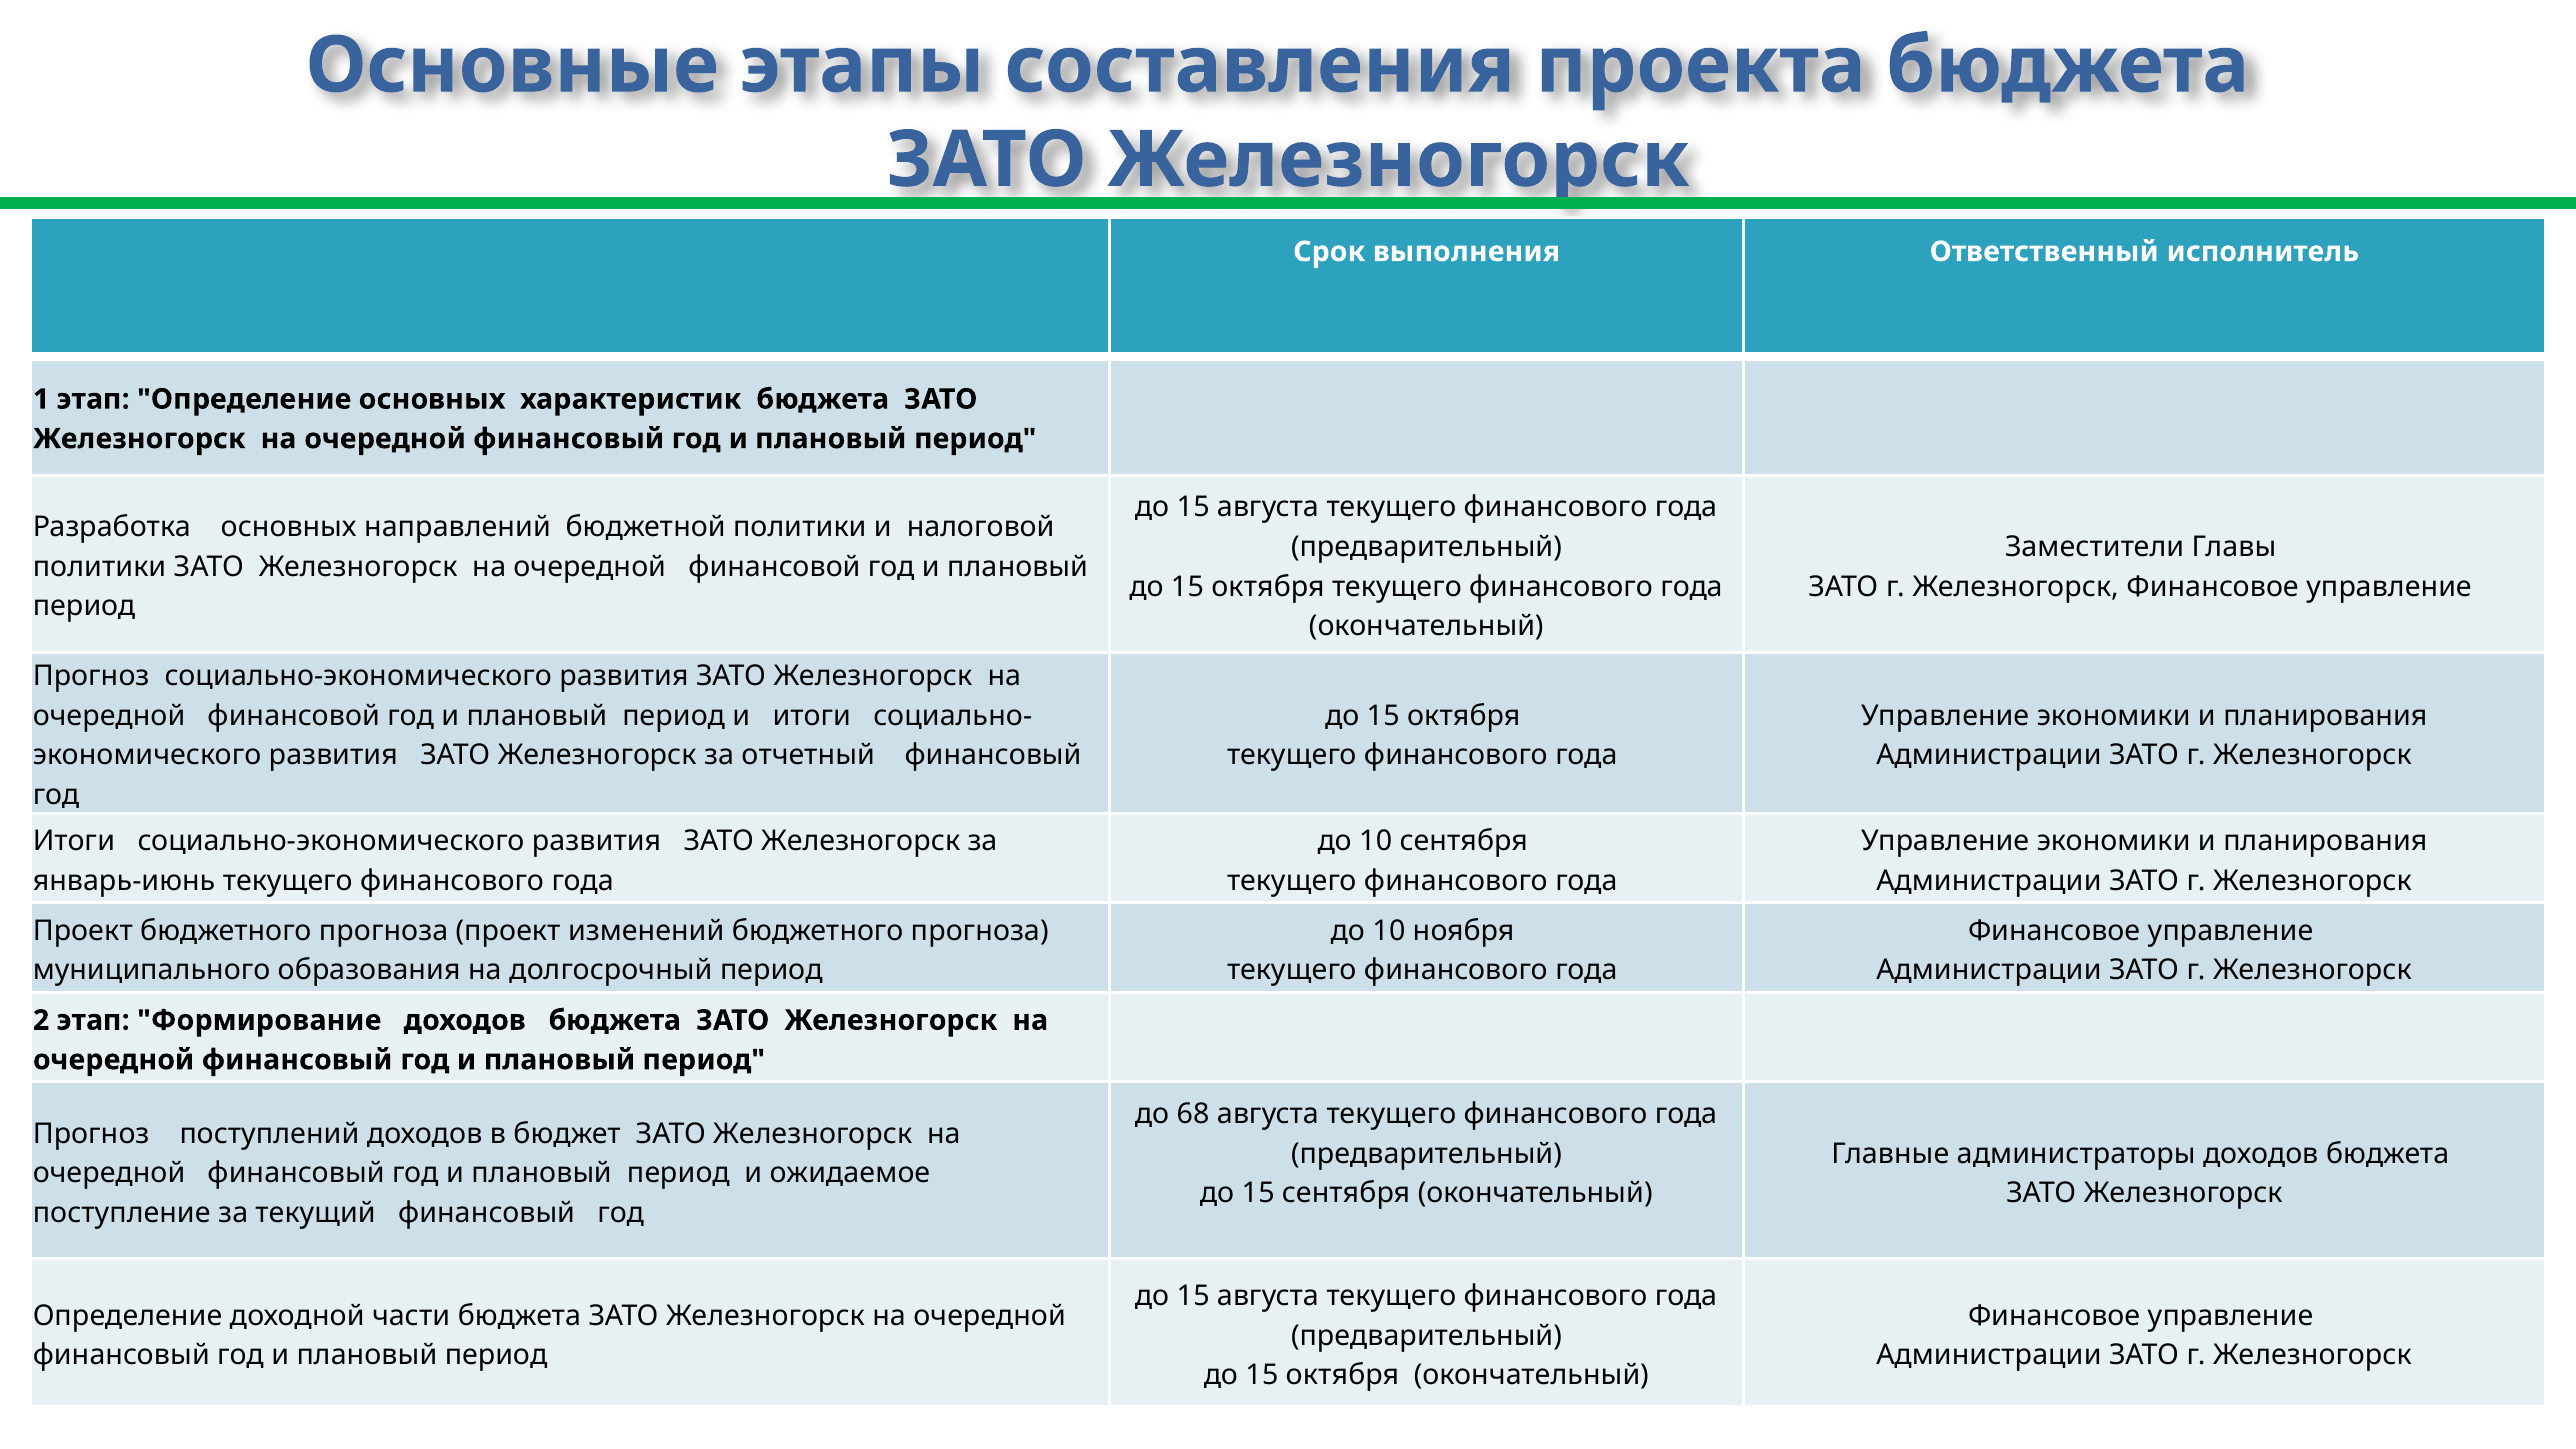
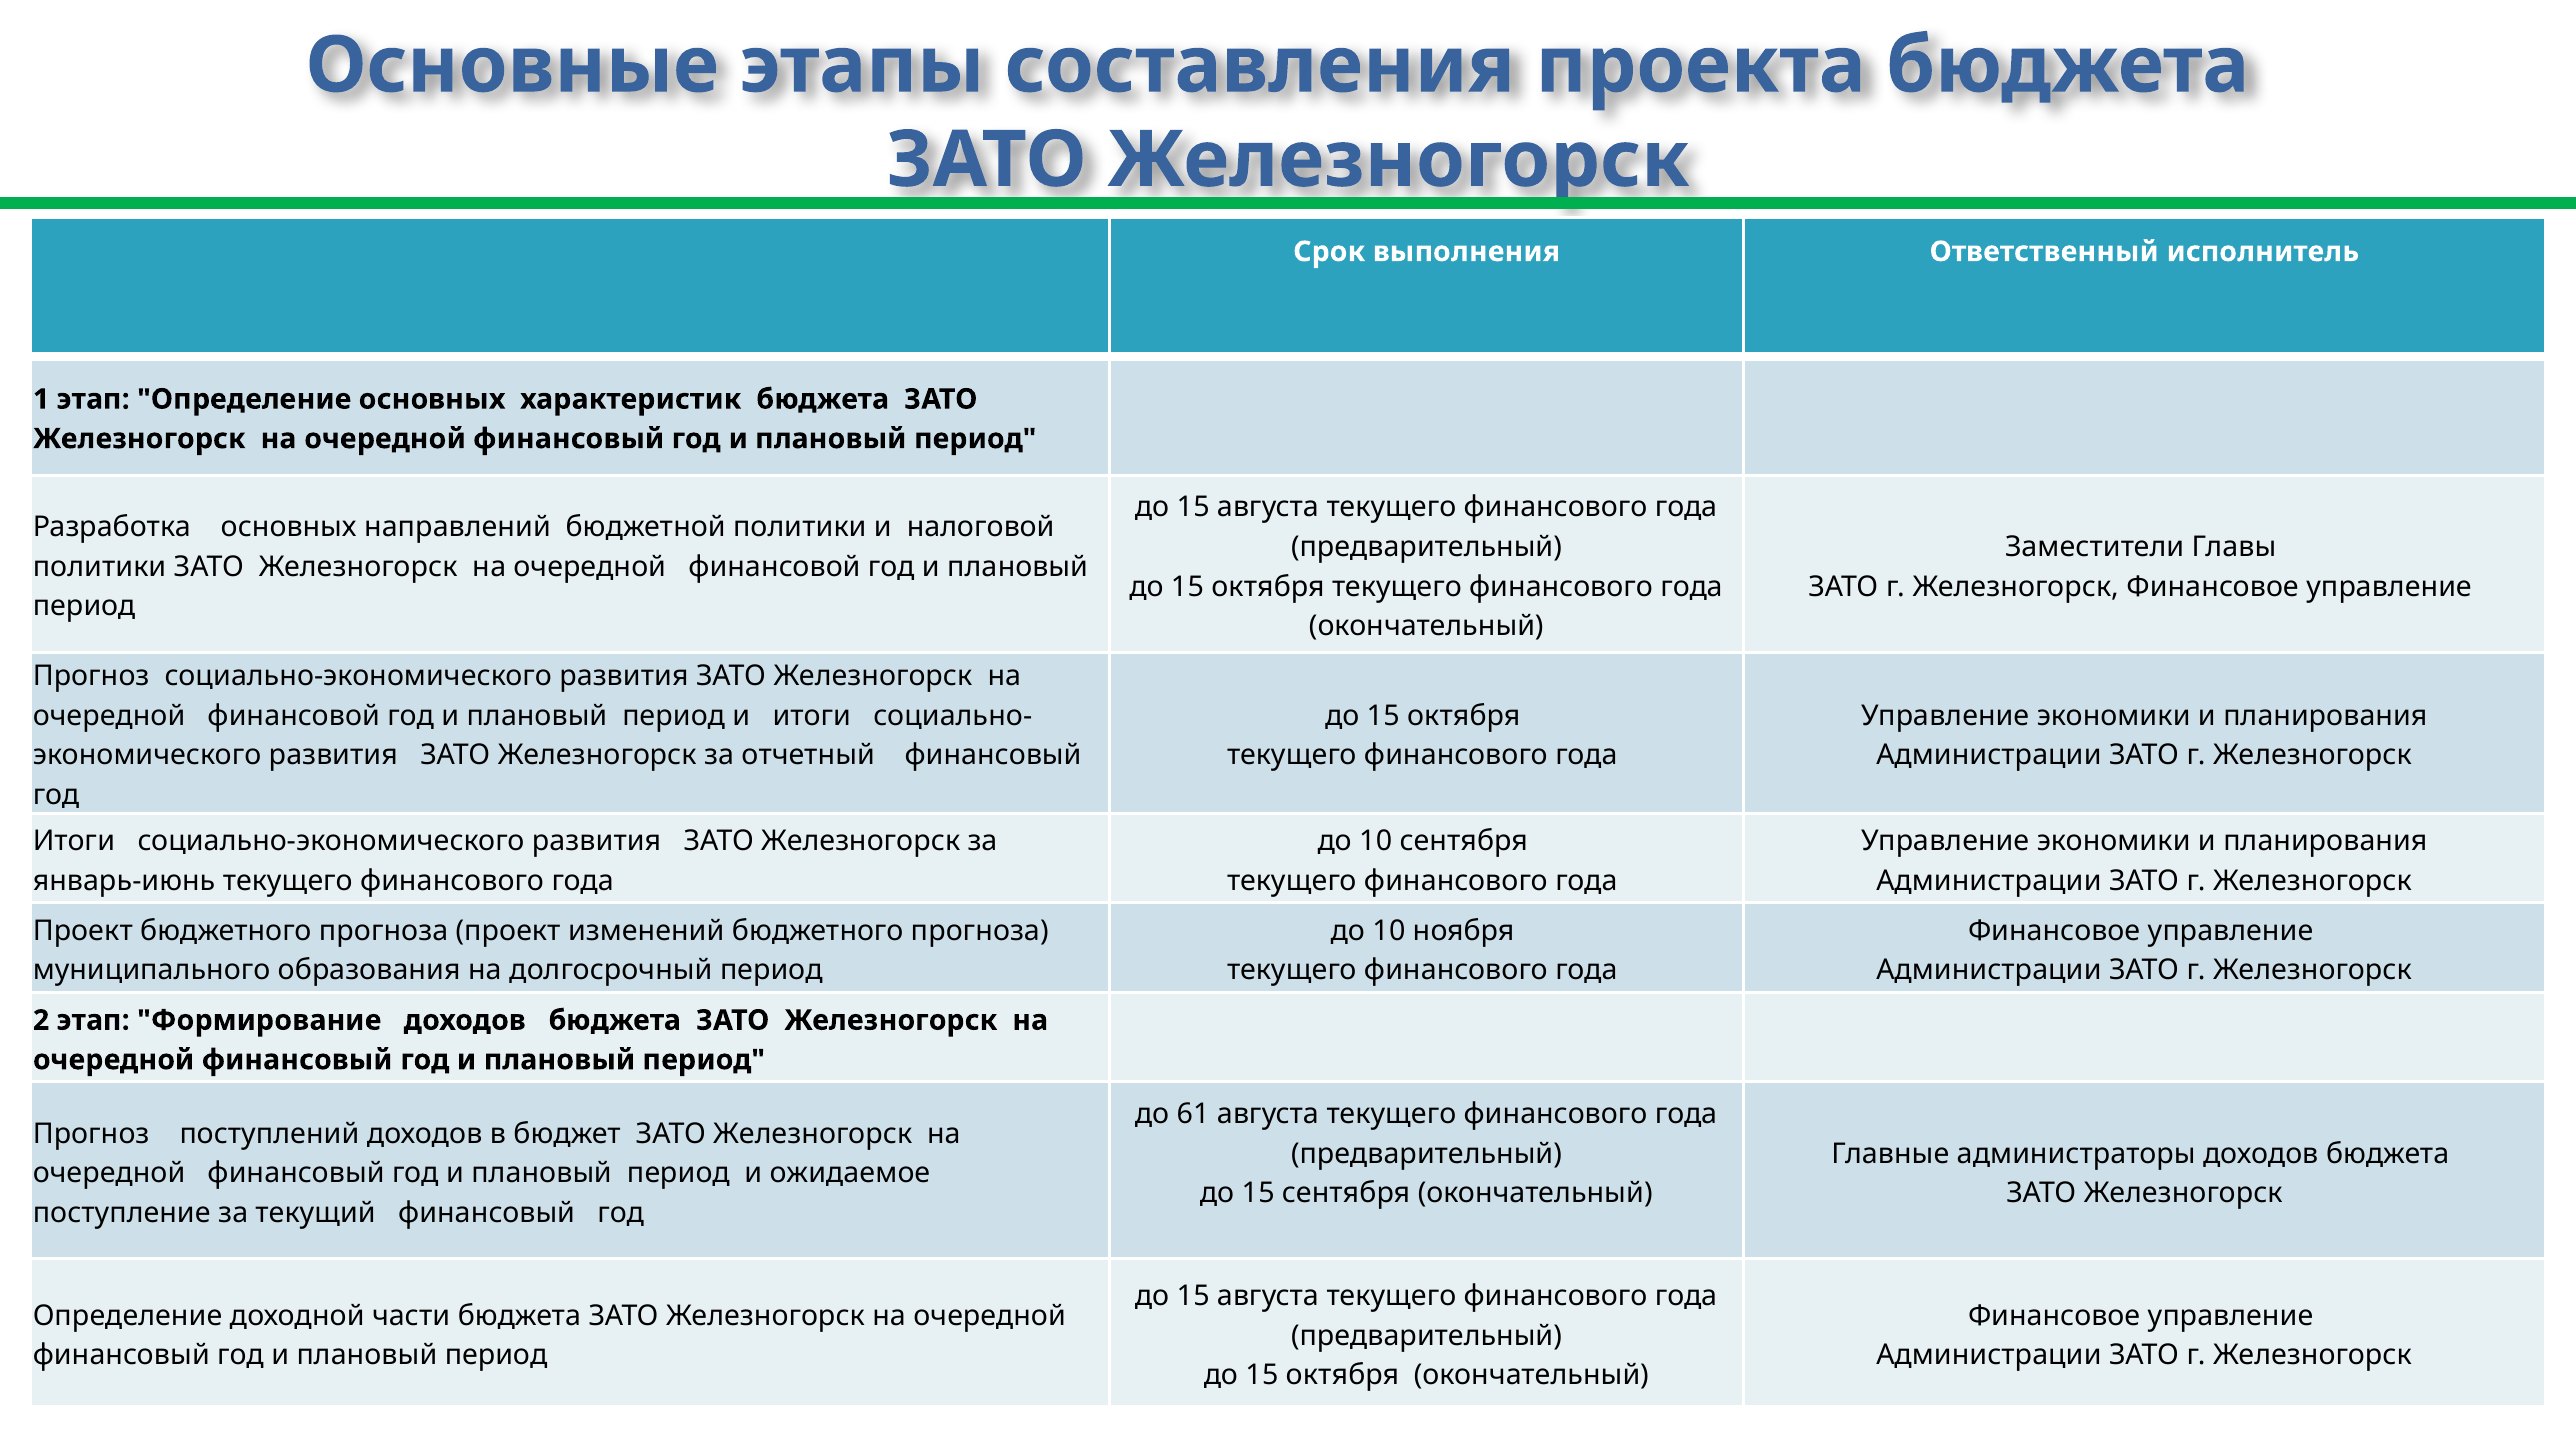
68: 68 -> 61 (1193, 1114)
